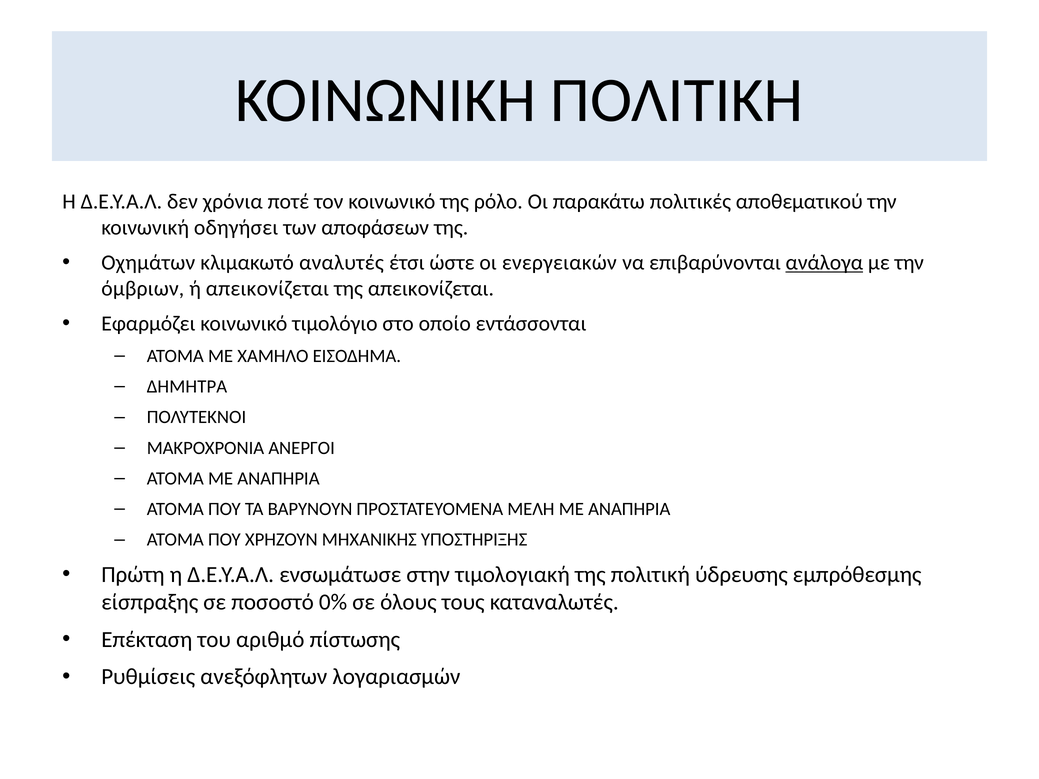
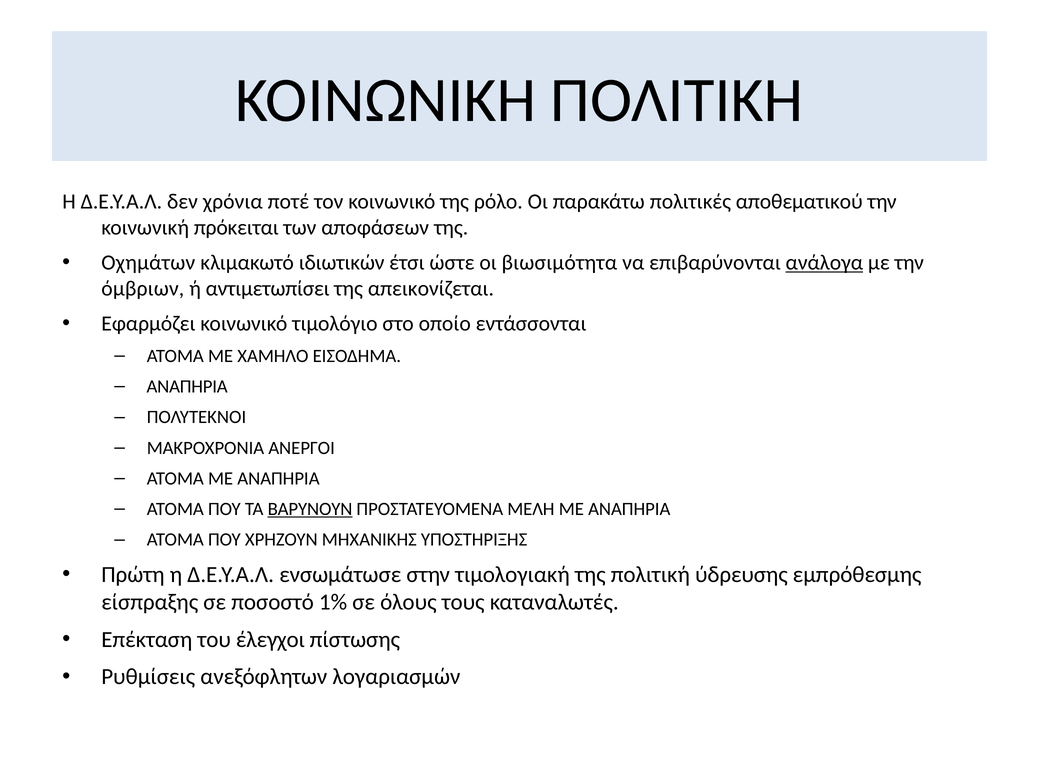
οδηγήσει: οδηγήσει -> πρόκειται (236, 227)
αναλυτές: αναλυτές -> ιδιωτικών (342, 263)
ενεργειακών: ενεργειακών -> βιωσιμότητα (559, 263)
ή απεικονίζεται: απεικονίζεται -> αντιμετωπίσει (268, 289)
ΔΗΜΗΤΡΑ: ΔΗΜΗΤΡΑ -> ΑΝΑΠΗΡΙΑ (187, 387)
ΒΑΡΥΝΟΥΝ underline: none -> present (310, 509)
0%: 0% -> 1% (333, 603)
αριθμό: αριθμό -> έλεγχοι (270, 640)
